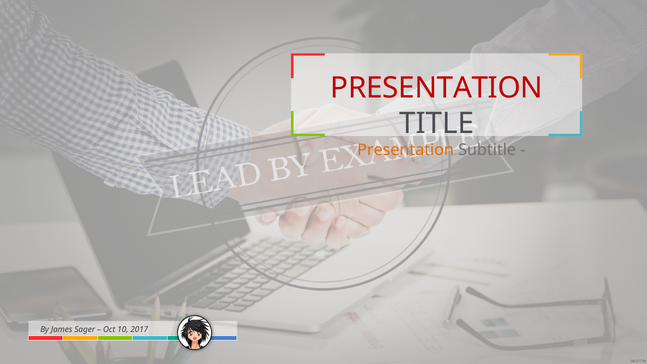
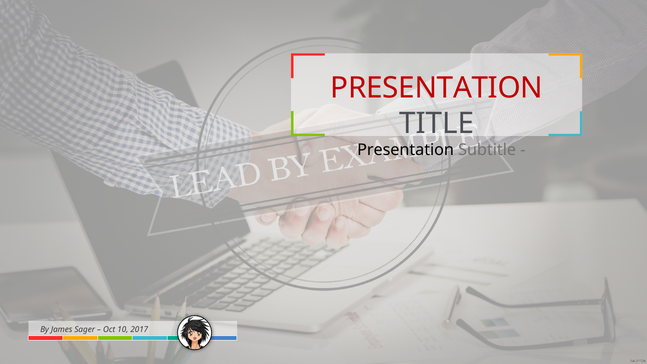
Presentation colour: orange -> black (406, 150)
